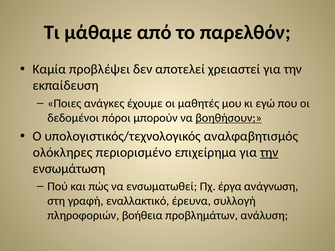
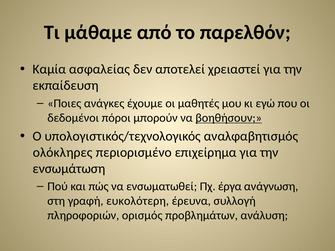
προβλέψει: προβλέψει -> ασφαλείας (100, 69)
την underline: present -> none (269, 153)
εναλλακτικό: εναλλακτικό -> ευκολότερη (138, 201)
βοήθεια: βοήθεια -> ορισμός (142, 216)
